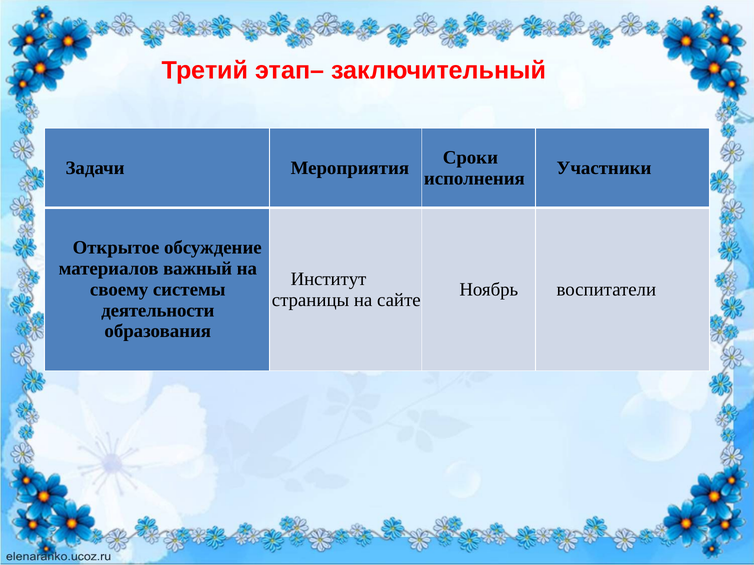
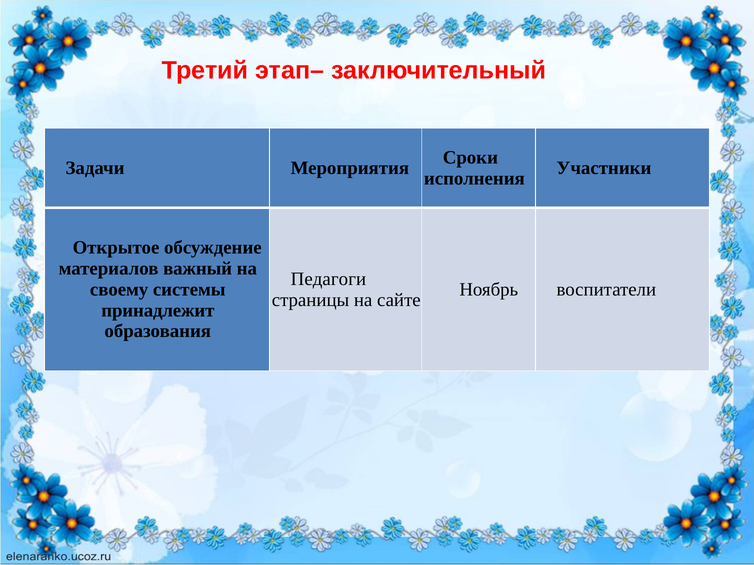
Институт: Институт -> Педагоги (328, 279)
деятельности: деятельности -> принадлежит (158, 311)
